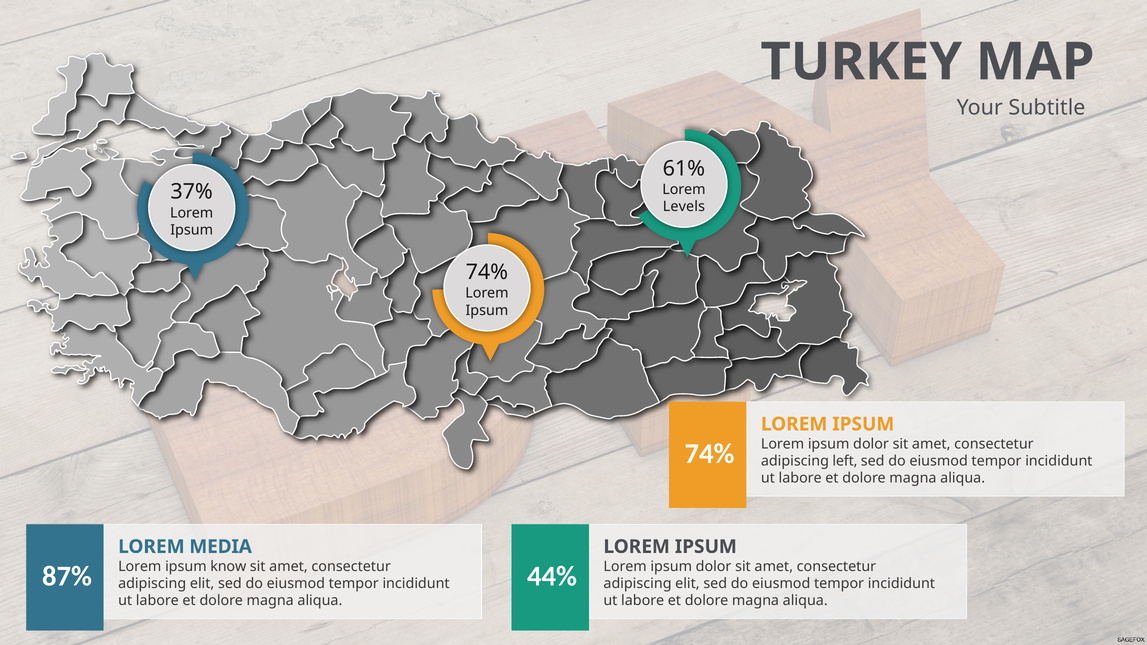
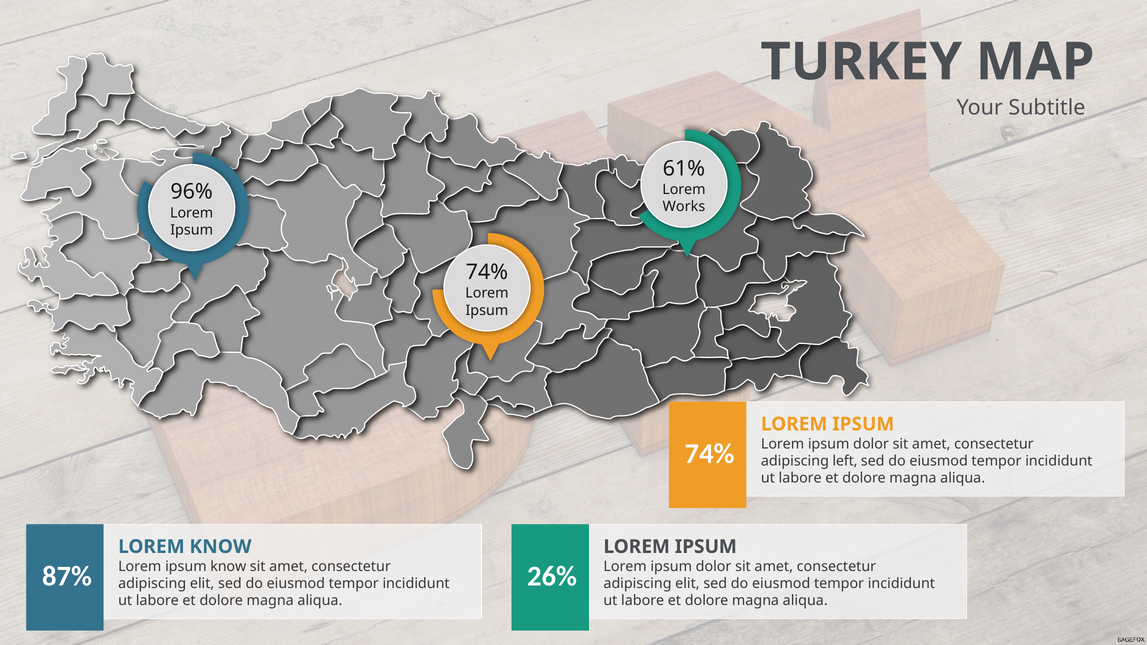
37%: 37% -> 96% (192, 192)
Levels: Levels -> Works (684, 207)
LOREM MEDIA: MEDIA -> KNOW (220, 547)
44%: 44% -> 26% (552, 577)
